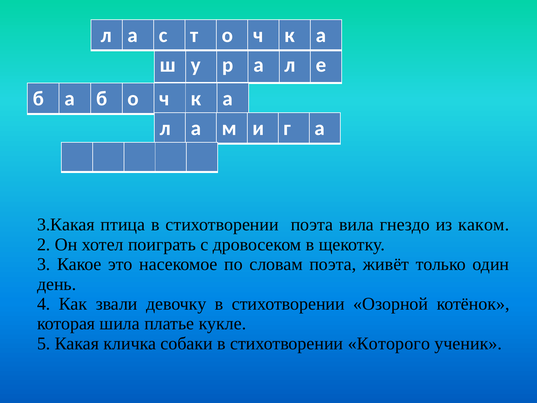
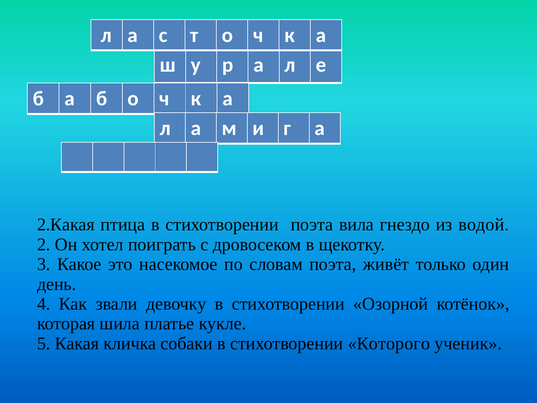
3.Какая: 3.Какая -> 2.Какая (66, 225)
каком: каком -> водой (484, 225)
